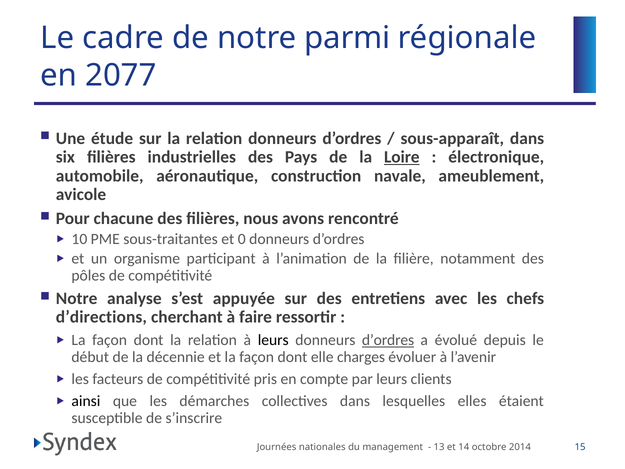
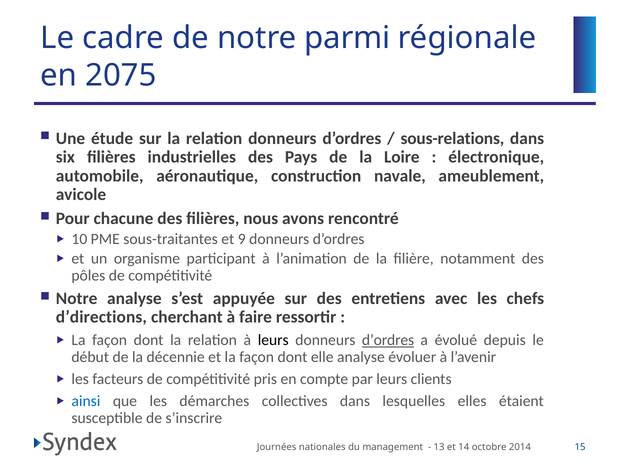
2077: 2077 -> 2075 (121, 76)
sous-apparaît: sous-apparaît -> sous-relations (452, 138)
Loire underline: present -> none (402, 157)
0: 0 -> 9 (242, 239)
elle charges: charges -> analyse (361, 357)
ainsi colour: black -> blue (86, 401)
